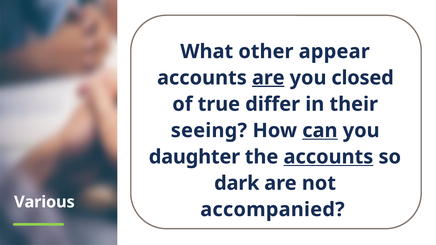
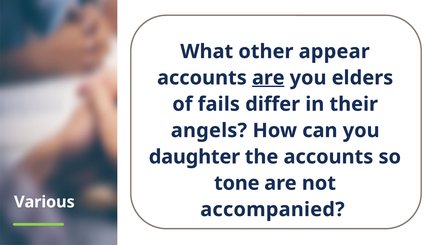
closed: closed -> elders (362, 78)
true: true -> fails (219, 104)
seeing: seeing -> angels (209, 131)
can underline: present -> none (320, 131)
accounts underline: present -> none (328, 157)
dark: dark -> tone (237, 183)
